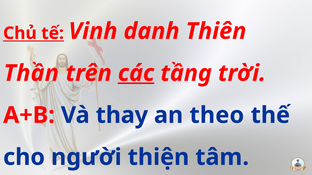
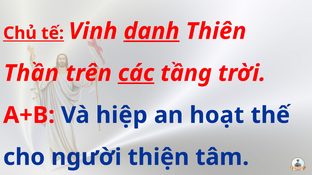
danh underline: none -> present (152, 31)
thay: thay -> hiệp (122, 116)
theo: theo -> hoạt (217, 116)
